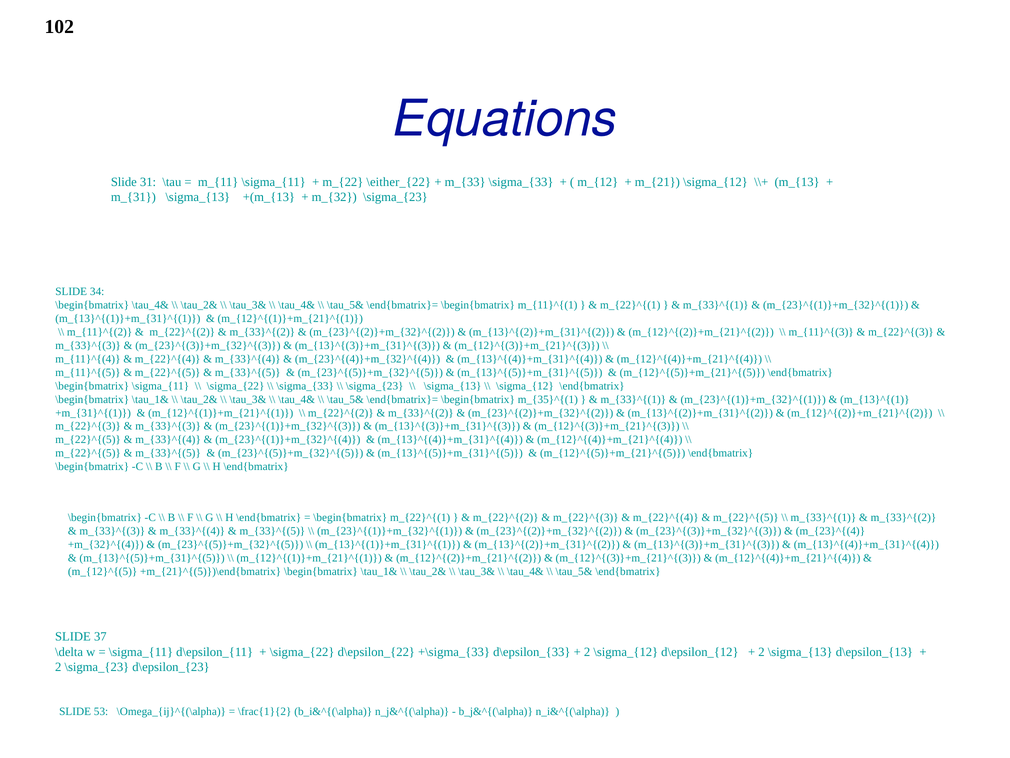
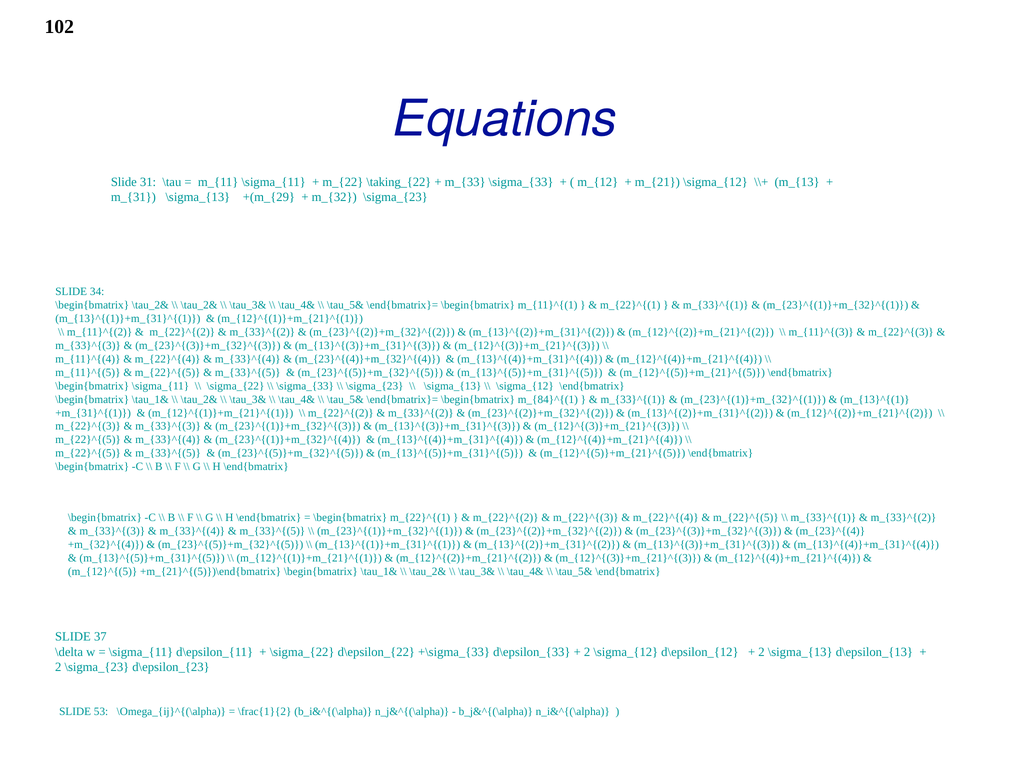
\either_{22: \either_{22 -> \taking_{22 (399, 182)
+(m_{13: +(m_{13 -> +(m_{29 (269, 197)
\begin{bmatrix \tau_4&: \tau_4& -> \tau_2& (150, 305)
m_{35}^{(1: m_{35}^{(1 -> m_{84}^{(1 (548, 399)
